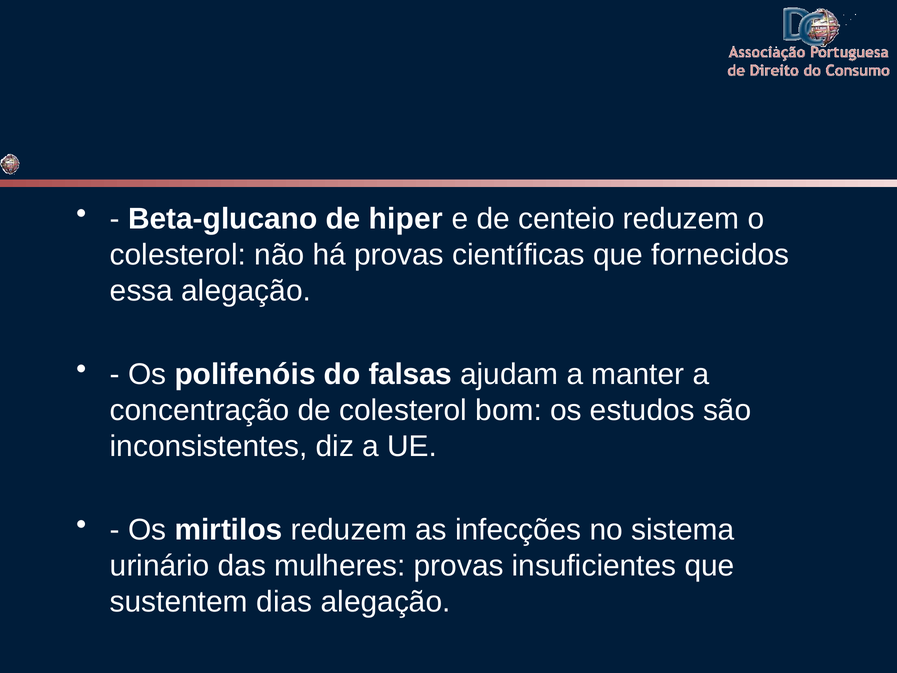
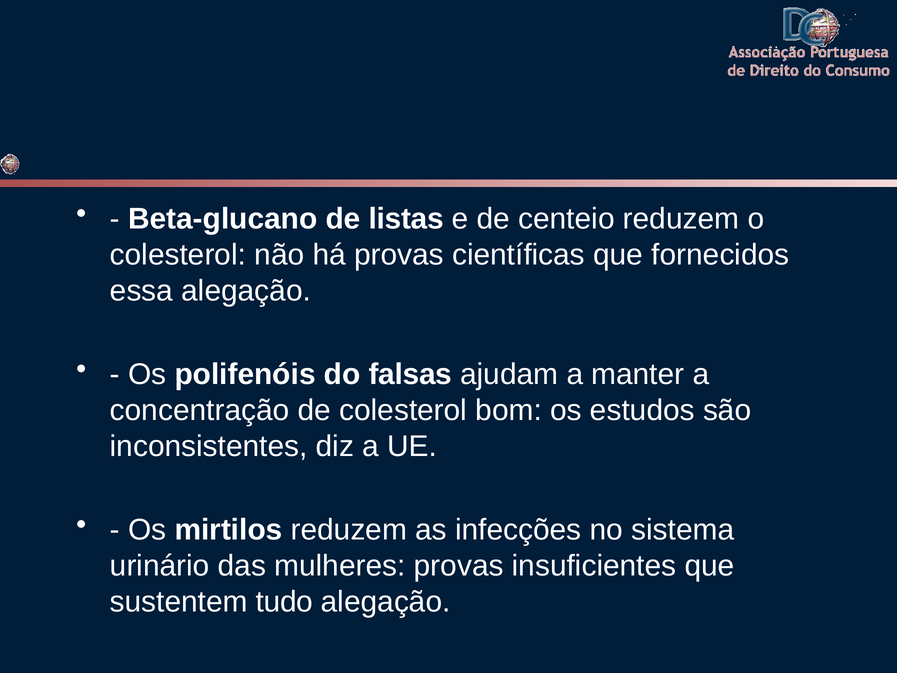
hiper: hiper -> listas (406, 219)
dias: dias -> tudo (284, 602)
